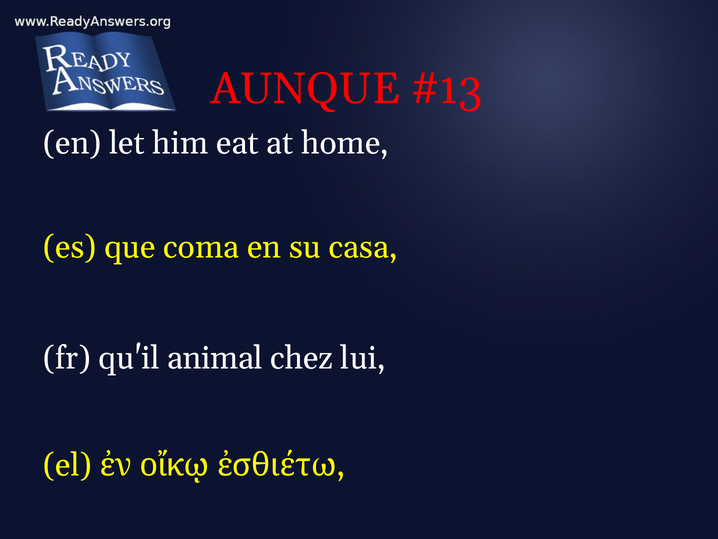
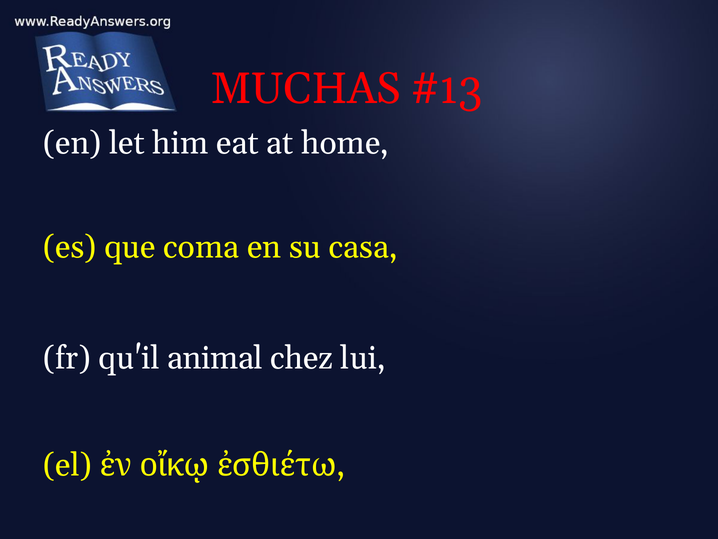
AUNQUE: AUNQUE -> MUCHAS (306, 89)
